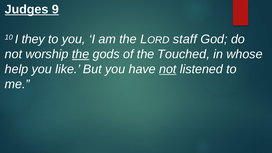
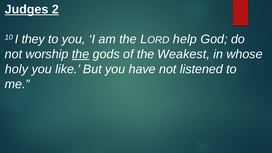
9: 9 -> 2 (55, 9)
staff: staff -> help (185, 39)
Touched: Touched -> Weakest (184, 54)
help: help -> holy (16, 69)
not underline: present -> none (168, 69)
